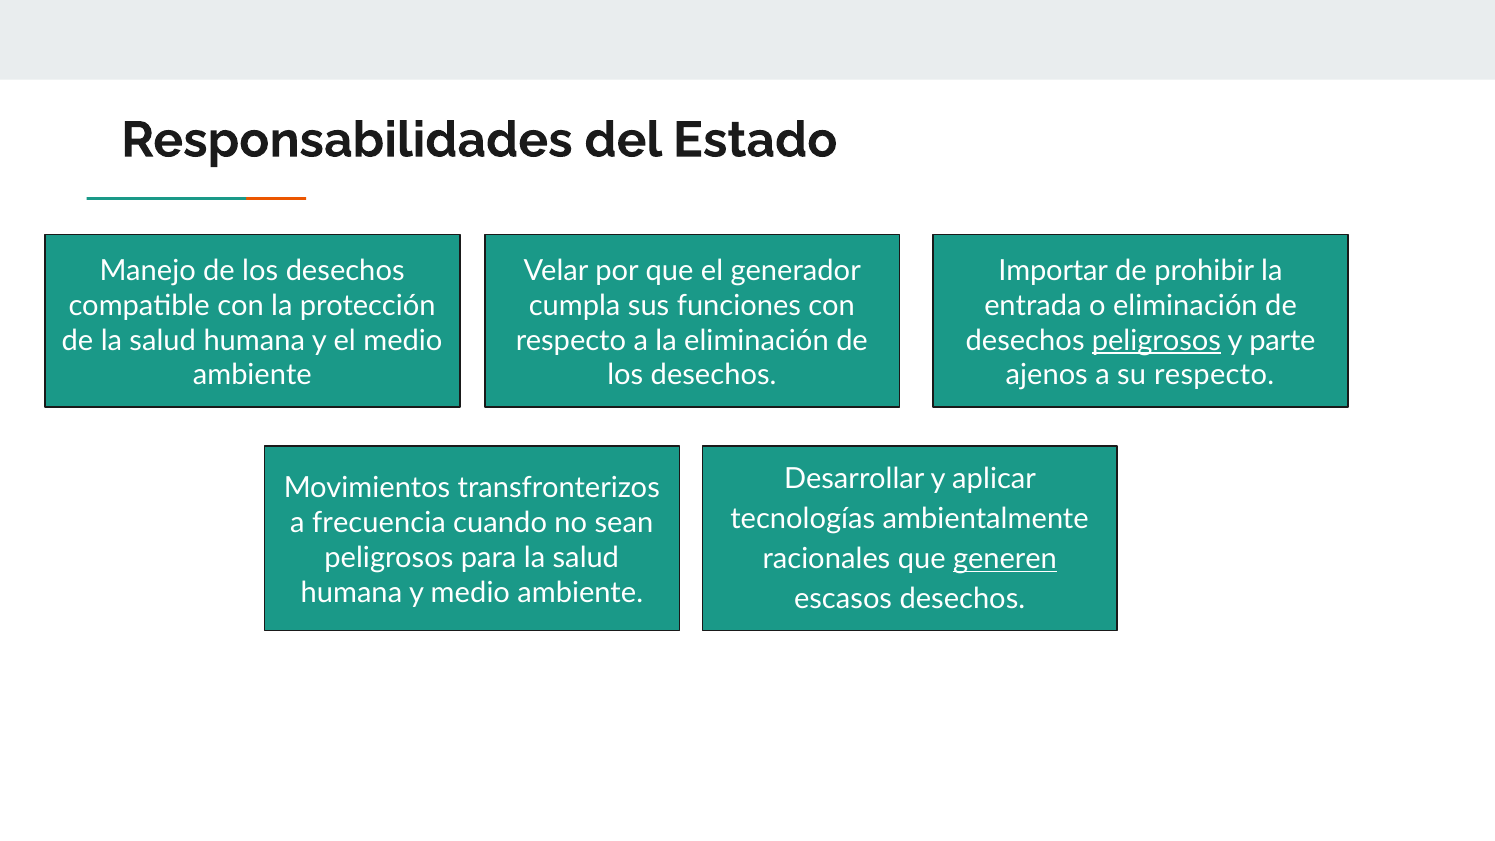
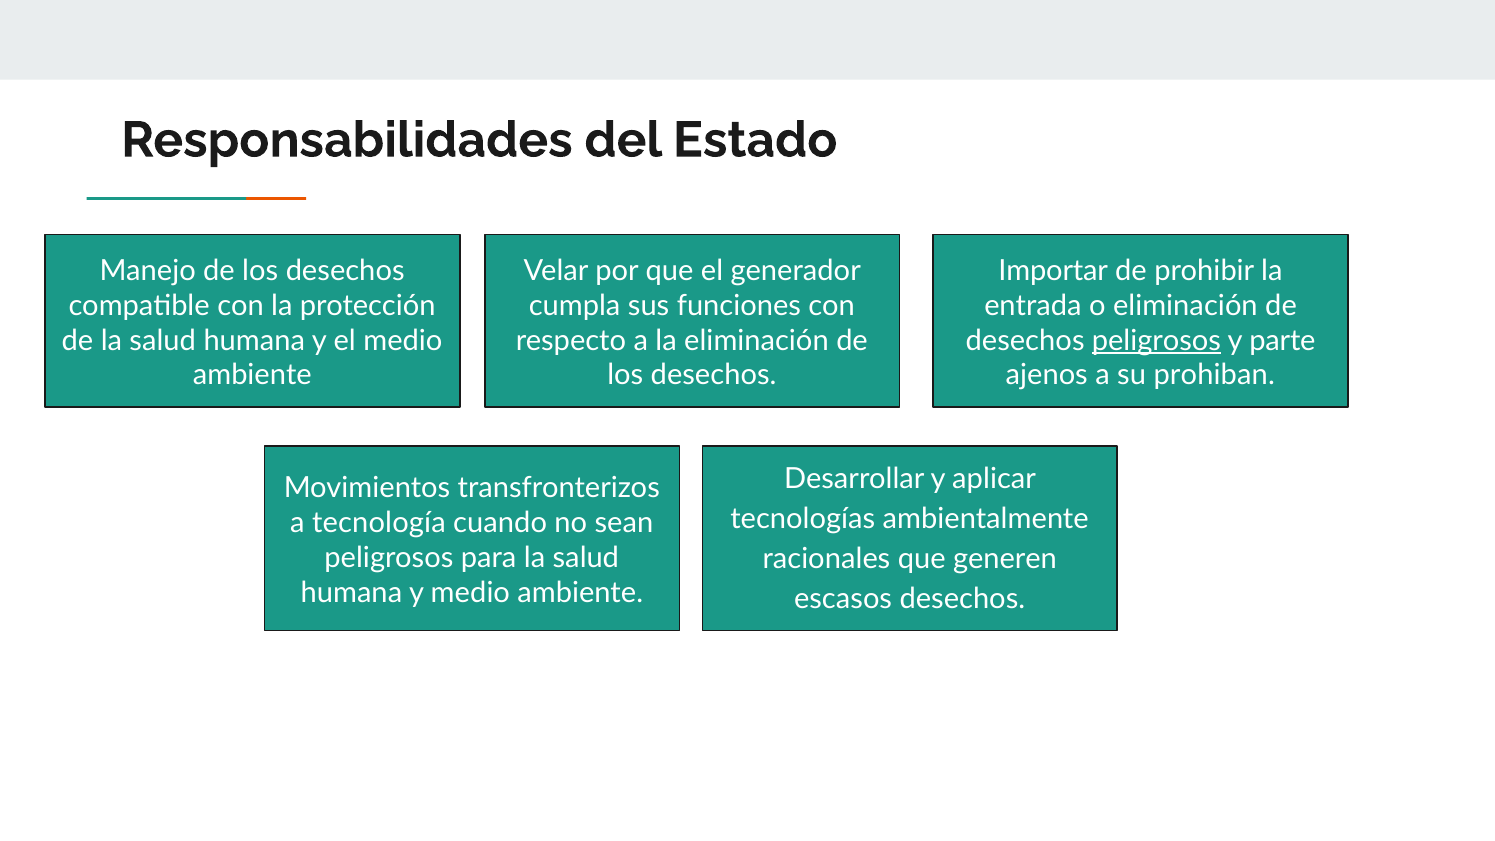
su respecto: respecto -> prohiban (1214, 375)
frecuencia: frecuencia -> tecnología (379, 523)
generen underline: present -> none (1005, 559)
